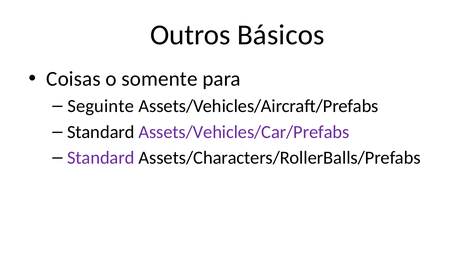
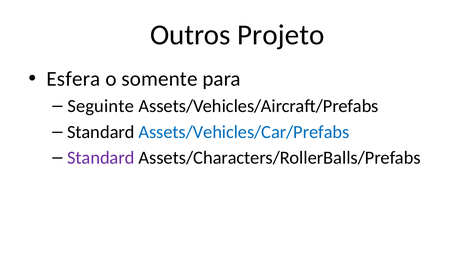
Básicos: Básicos -> Projeto (281, 35)
Coisas: Coisas -> Esfera (73, 79)
Assets/Vehicles/Car/Prefabs colour: purple -> blue (244, 132)
